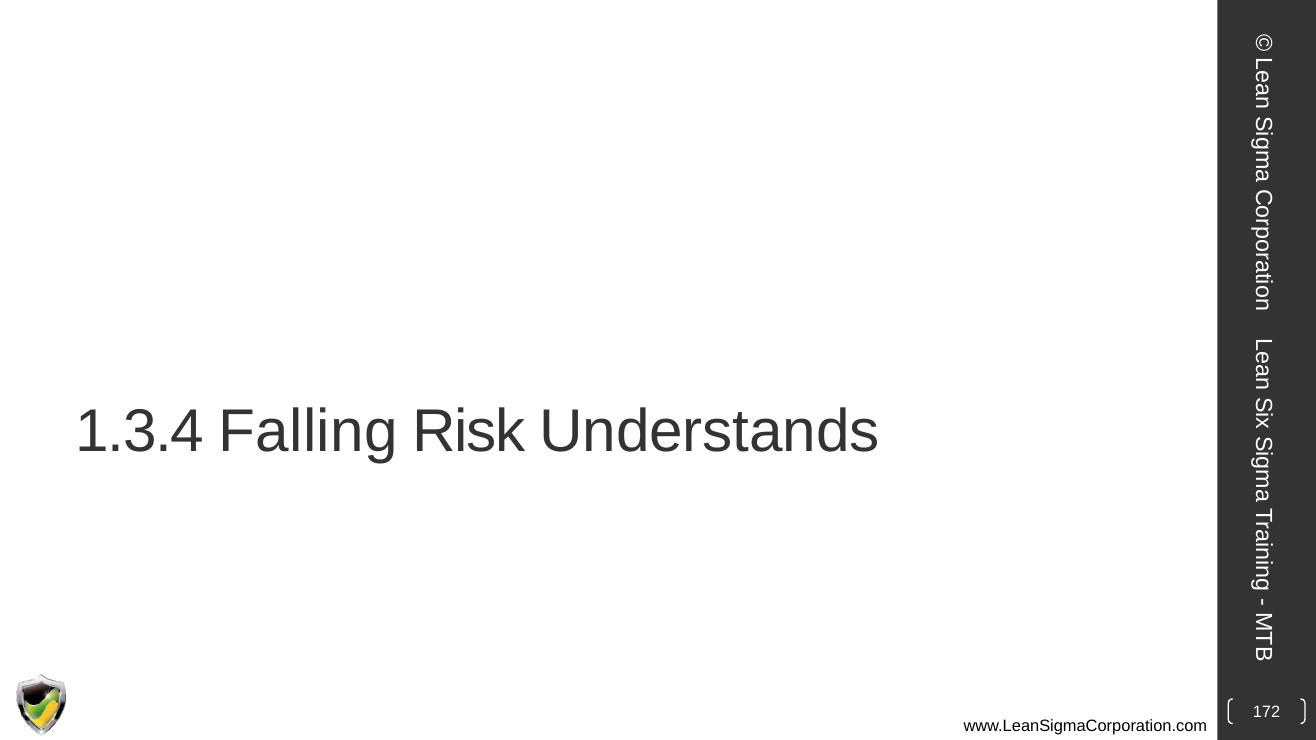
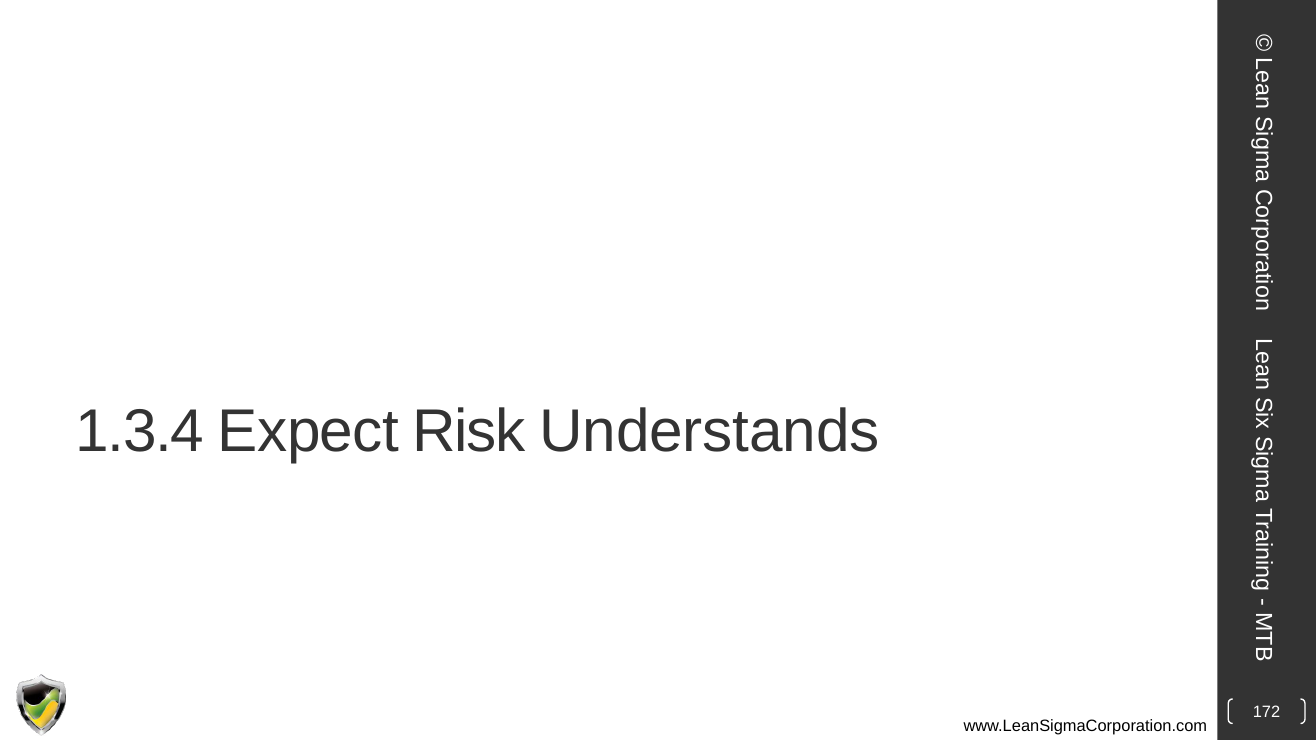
Falling: Falling -> Expect (309, 432)
